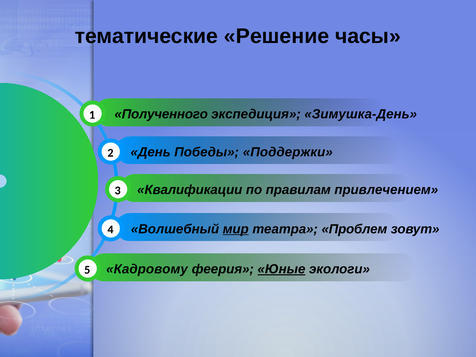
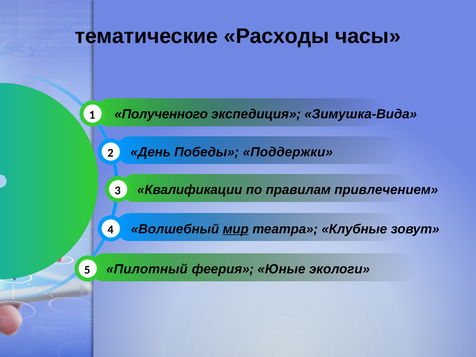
Решение: Решение -> Расходы (277, 36)
Зимушка-День: Зимушка-День -> Зимушка-Вида (361, 114)
Проблем: Проблем -> Клубные (354, 229)
Кадровому: Кадровому -> Пилотный (147, 269)
Юные underline: present -> none (281, 269)
